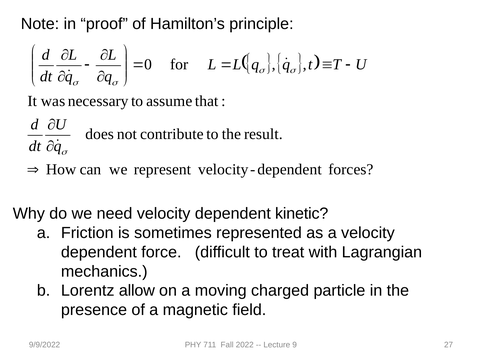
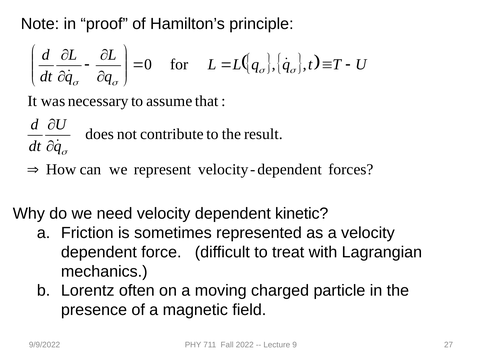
allow: allow -> often (137, 291)
